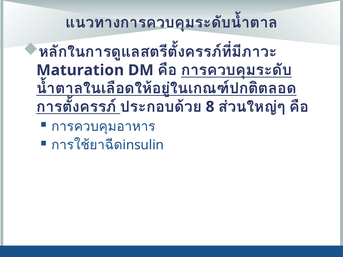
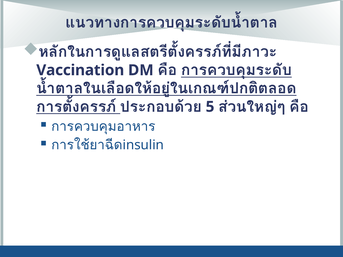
Maturation: Maturation -> Vaccination (80, 70)
8: 8 -> 5 (210, 107)
